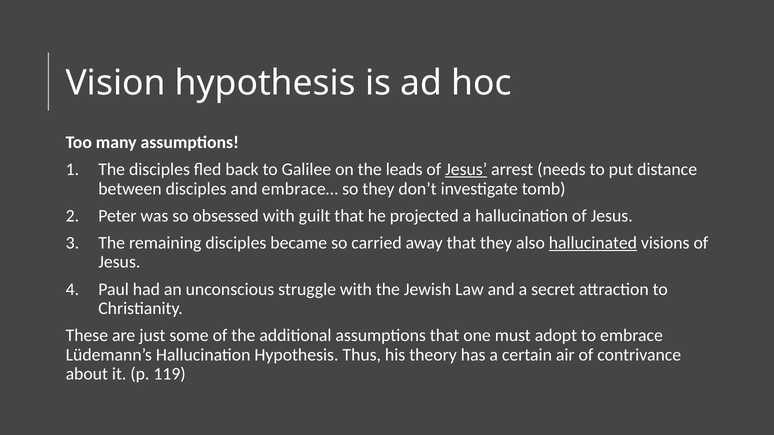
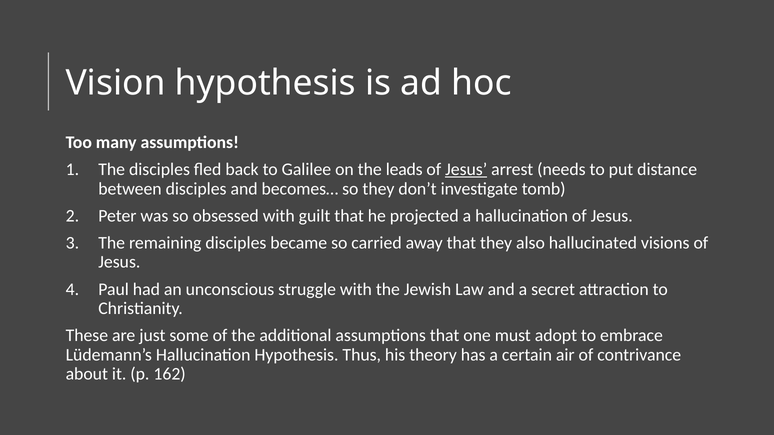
embrace…: embrace… -> becomes… (300, 189)
hallucinated underline: present -> none (593, 243)
119: 119 -> 162 (170, 374)
